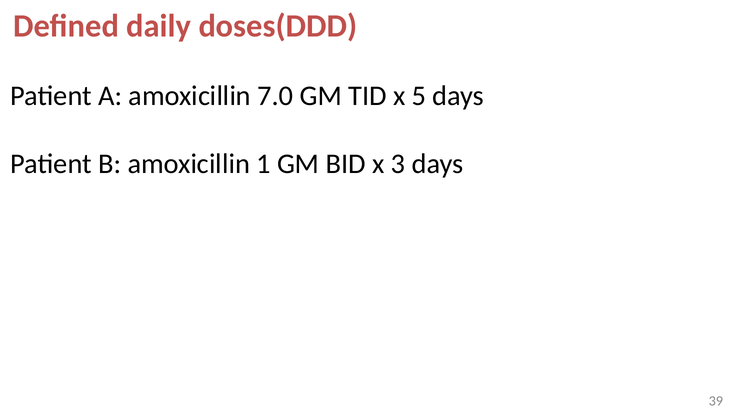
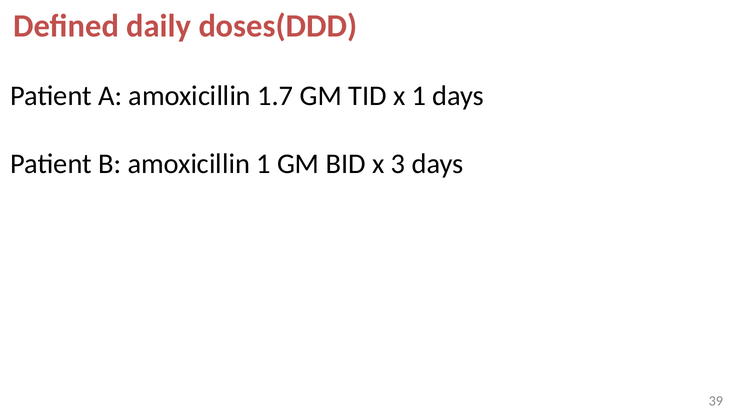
7.0: 7.0 -> 1.7 (275, 96)
x 5: 5 -> 1 (419, 96)
